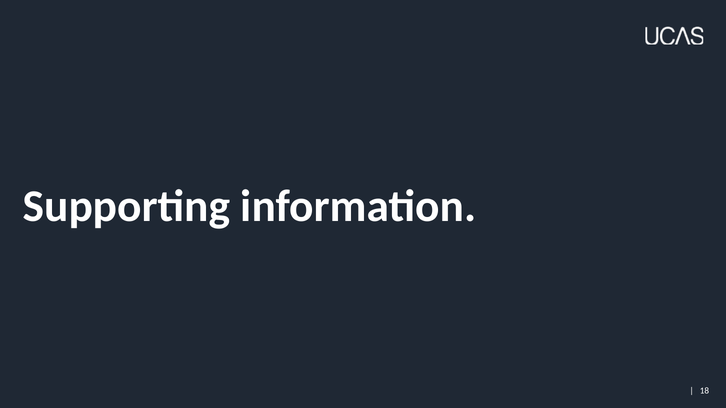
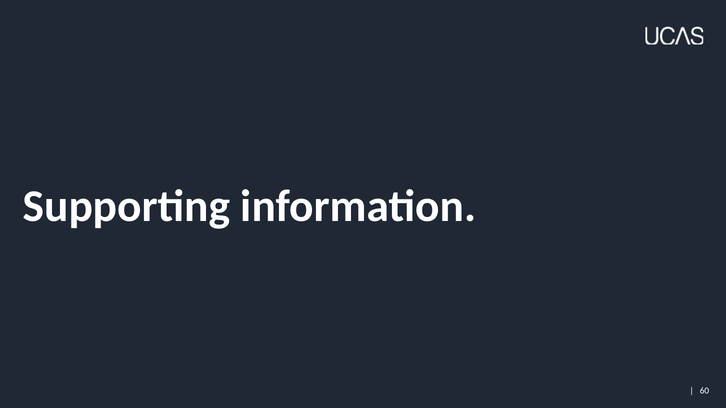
18: 18 -> 60 (704, 391)
